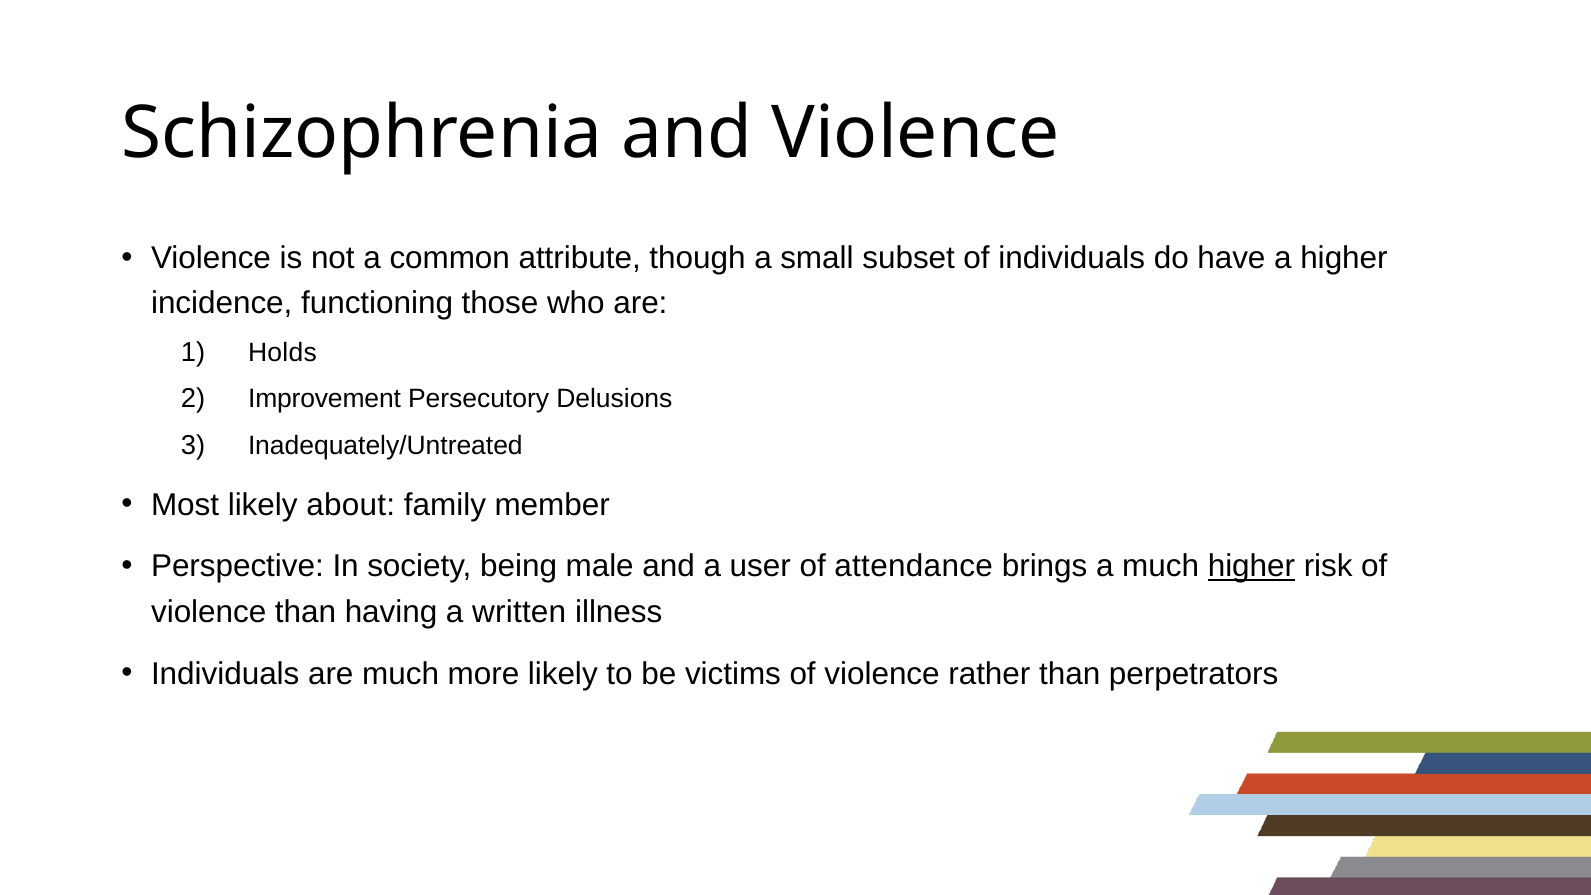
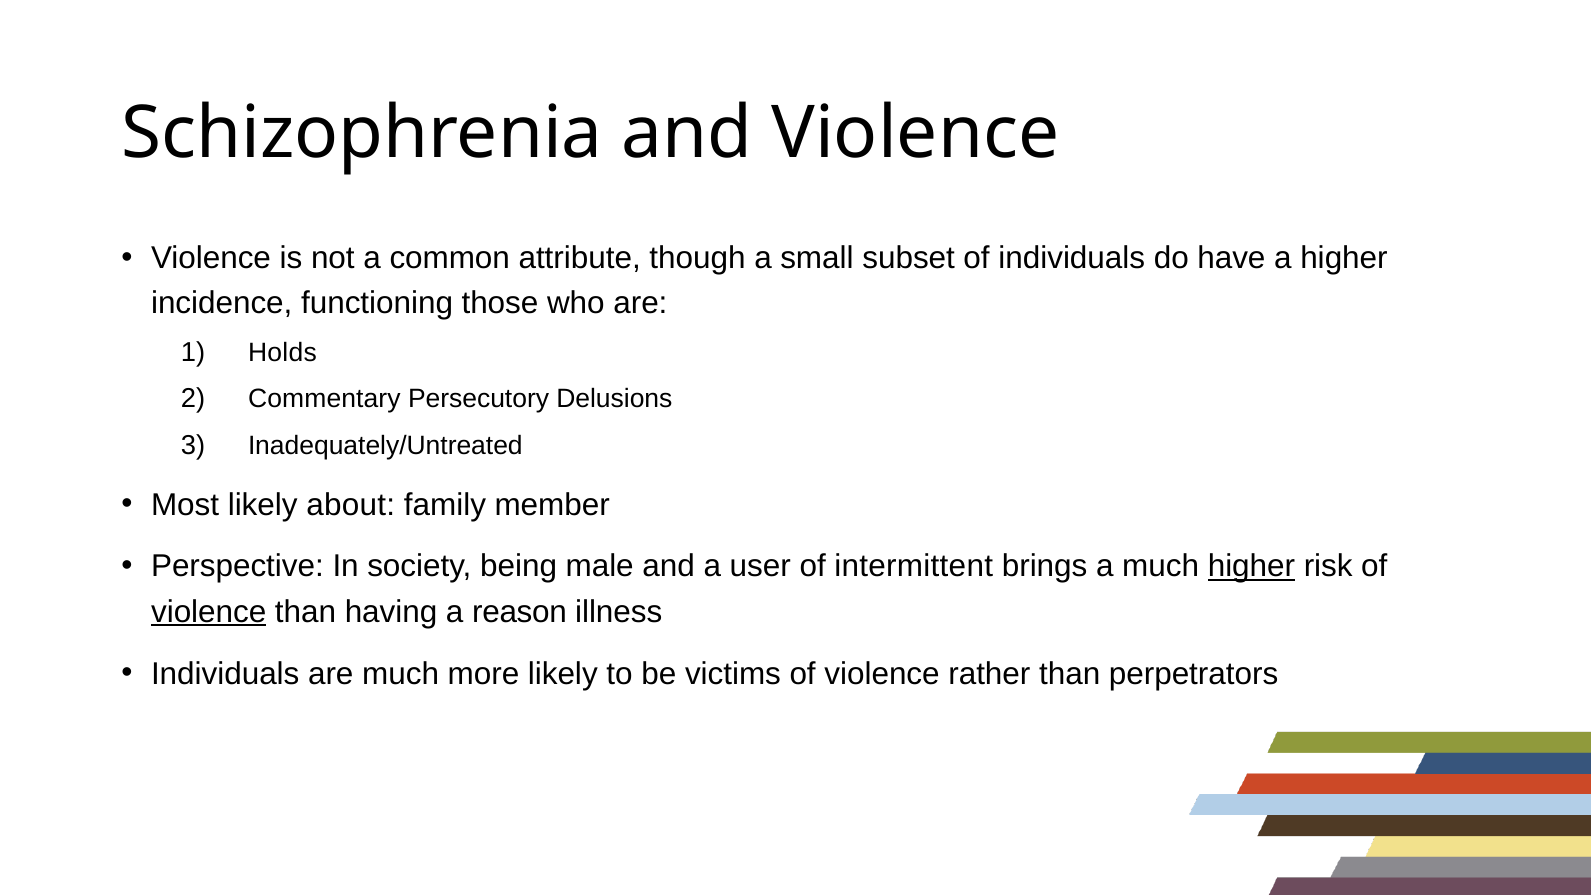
Improvement: Improvement -> Commentary (324, 399)
attendance: attendance -> intermittent (914, 566)
violence underline: none -> present (209, 612)
written: written -> reason (519, 612)
